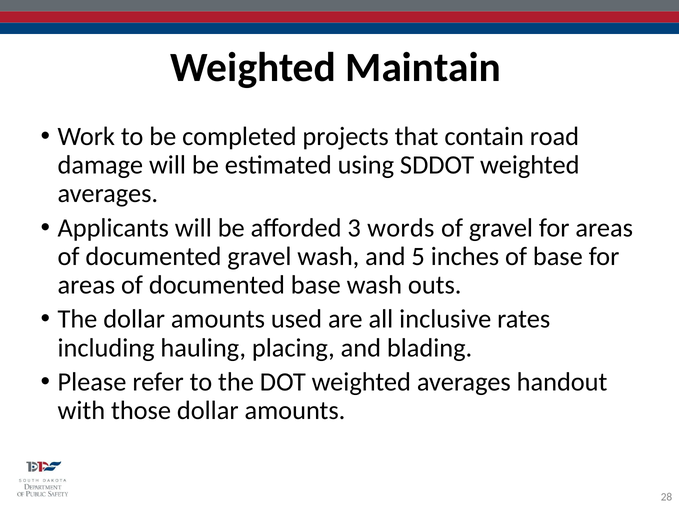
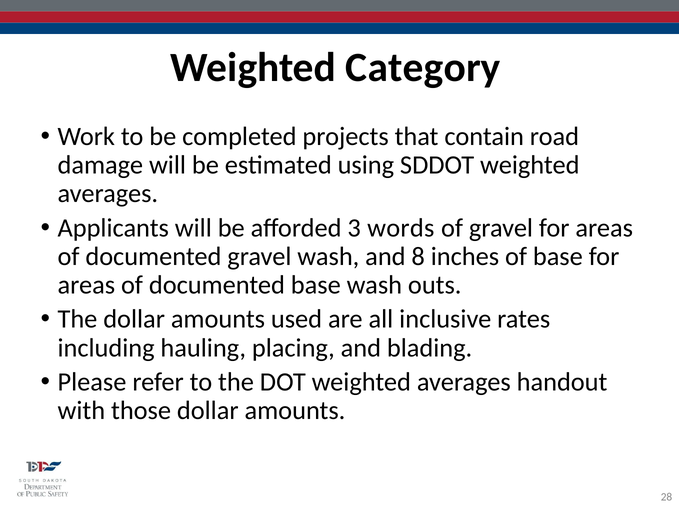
Maintain: Maintain -> Category (423, 67)
5: 5 -> 8 (418, 256)
